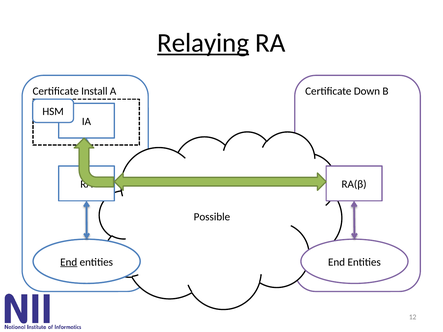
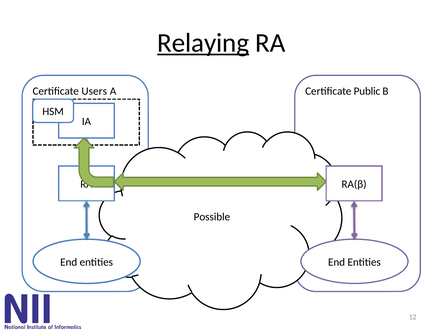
Install: Install -> Users (94, 91)
Down: Down -> Public (367, 91)
End underline: present -> none (69, 262)
